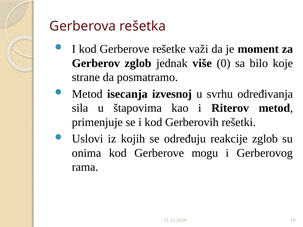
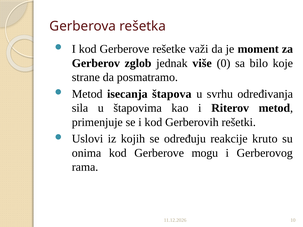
izvesnoj: izvesnoj -> štapova (172, 94)
reakcije zglob: zglob -> kruto (265, 139)
